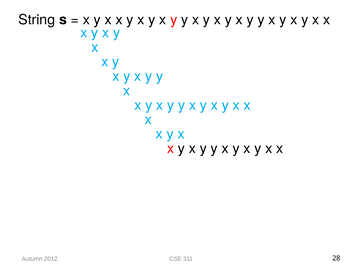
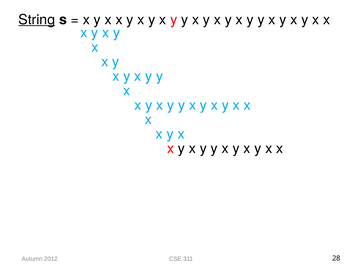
String underline: none -> present (37, 20)
